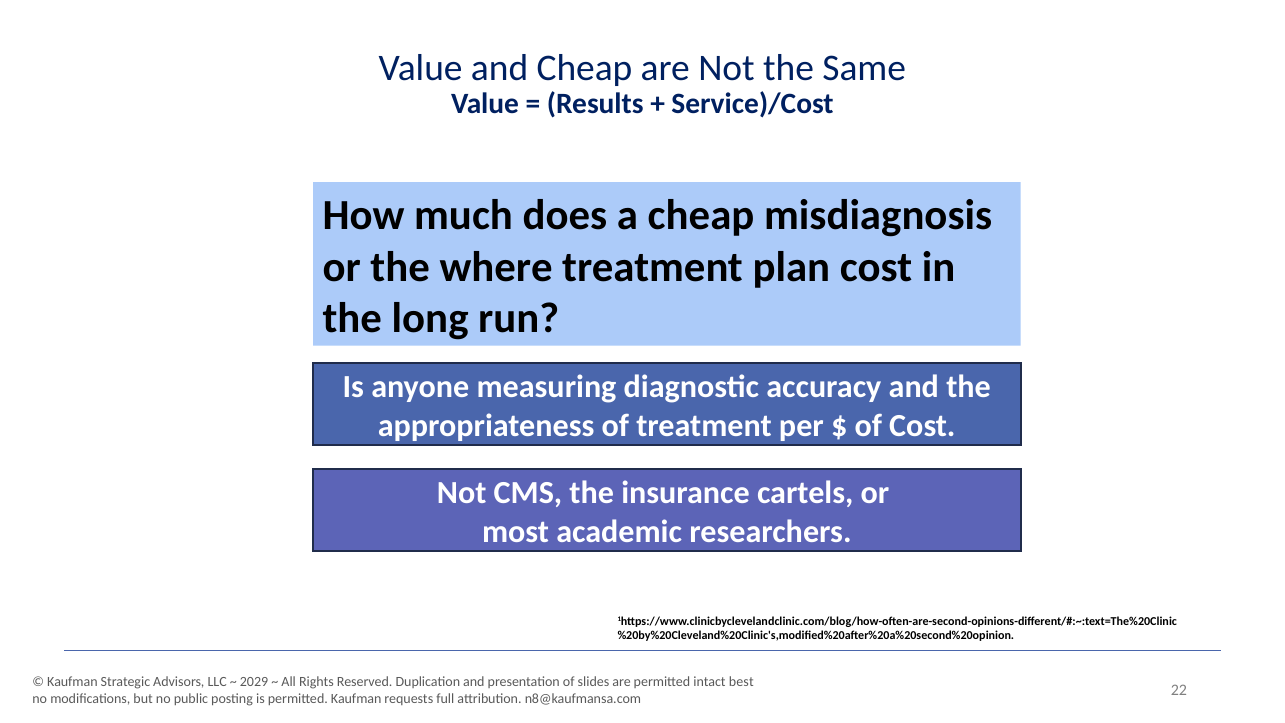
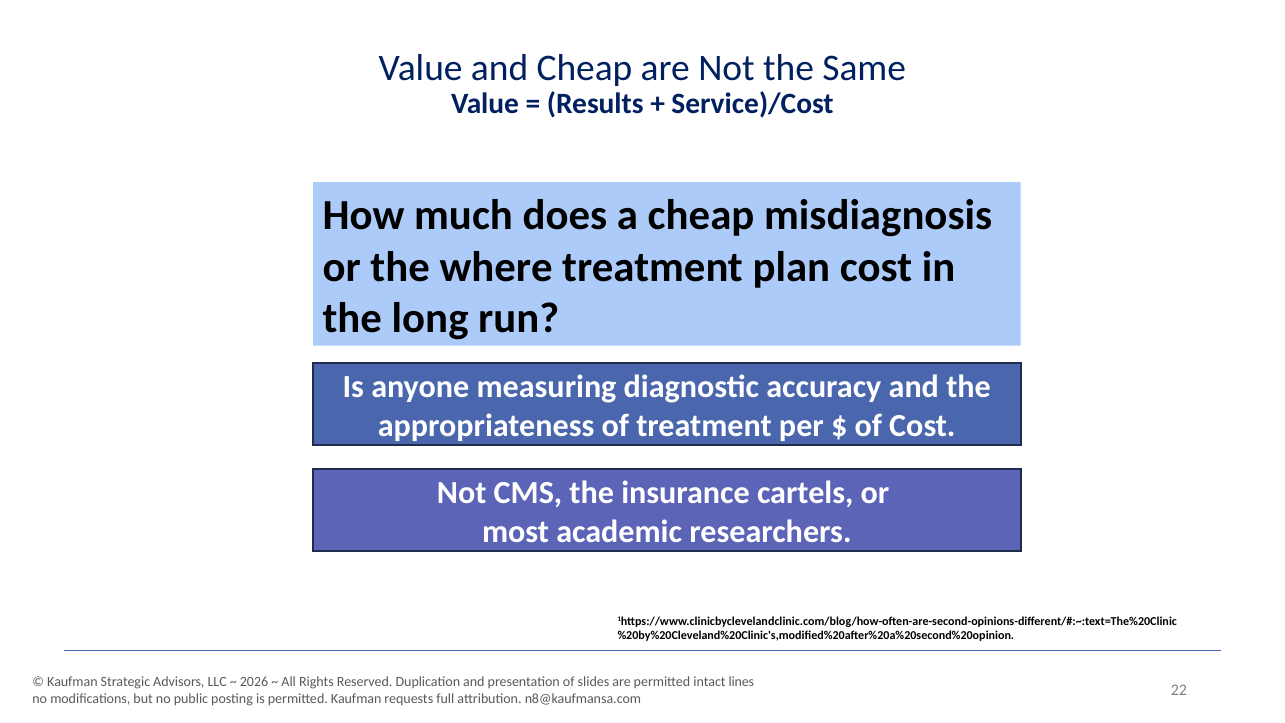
2029: 2029 -> 2026 (254, 682)
best: best -> lines (741, 682)
